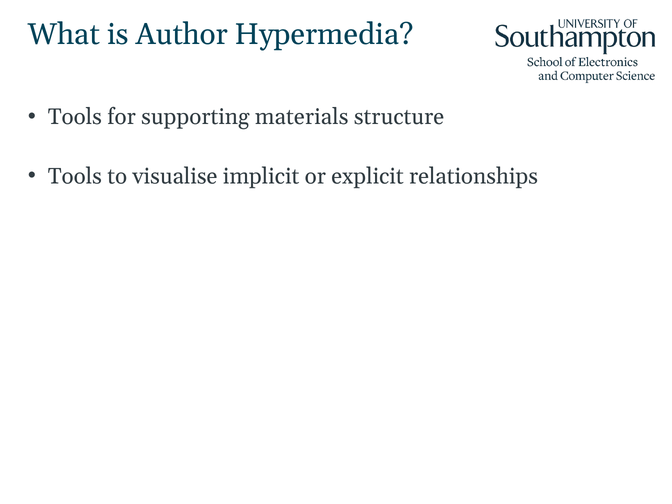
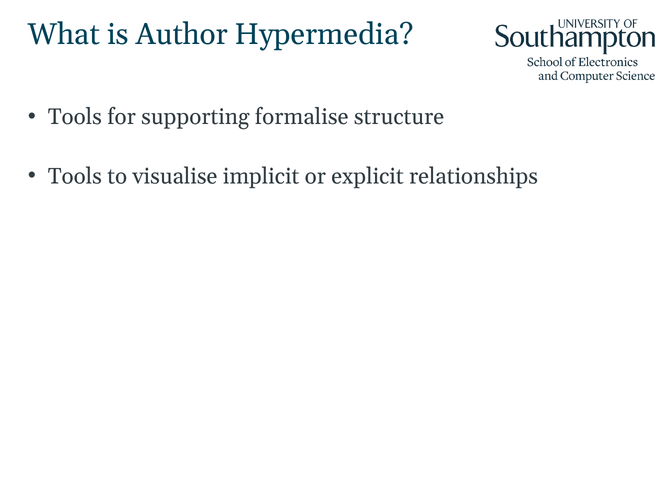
materials: materials -> formalise (302, 117)
